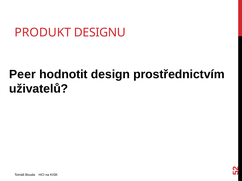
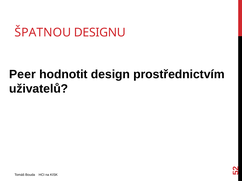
PRODUKT: PRODUKT -> ŠPATNOU (43, 33)
